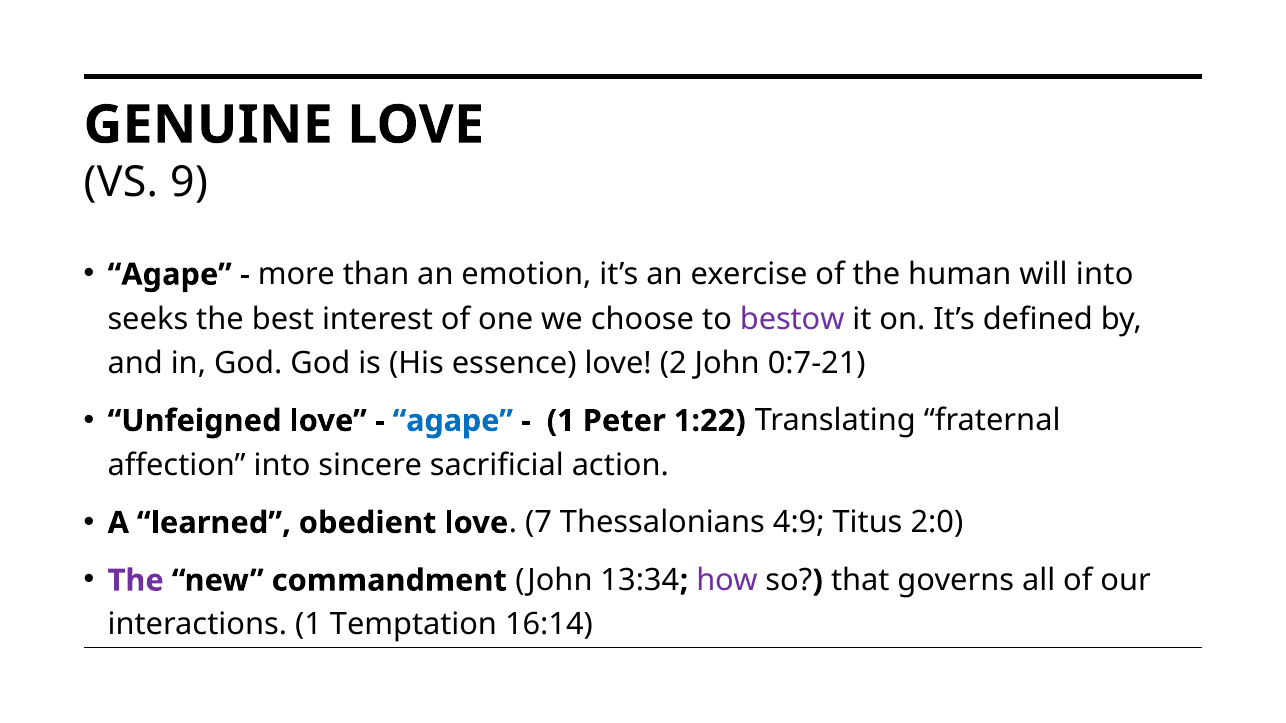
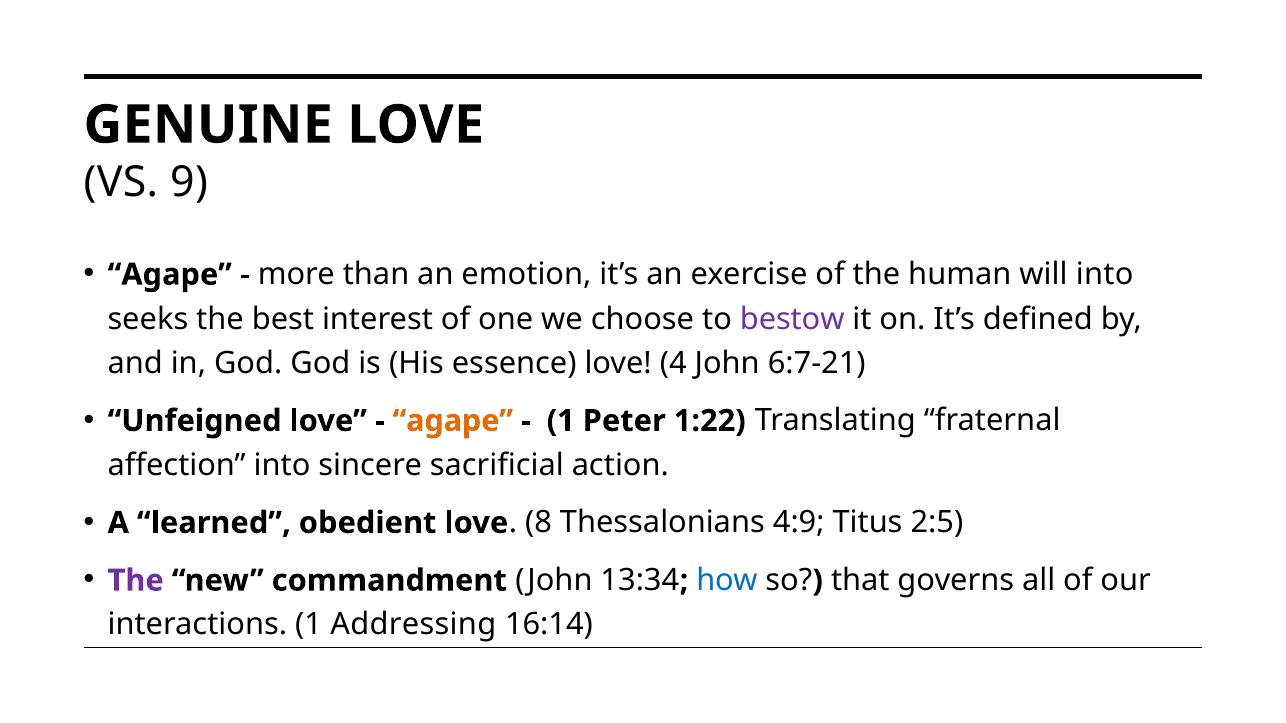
2: 2 -> 4 (673, 363)
0:7-21: 0:7-21 -> 6:7-21 (817, 363)
agape colour: blue -> orange (453, 421)
7: 7 -> 8 (538, 523)
2:0: 2:0 -> 2:5 (937, 523)
how colour: purple -> blue (727, 581)
Temptation: Temptation -> Addressing (413, 625)
